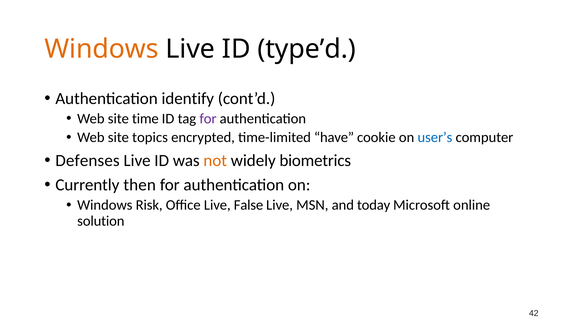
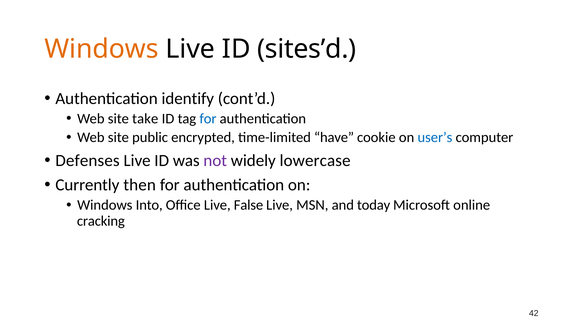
type’d: type’d -> sites’d (307, 49)
time: time -> take (145, 119)
for colour: purple -> blue (208, 119)
topics: topics -> public (150, 137)
not colour: orange -> purple (215, 161)
biometrics: biometrics -> lowercase (315, 161)
Risk: Risk -> Into (149, 205)
solution: solution -> cracking (101, 221)
